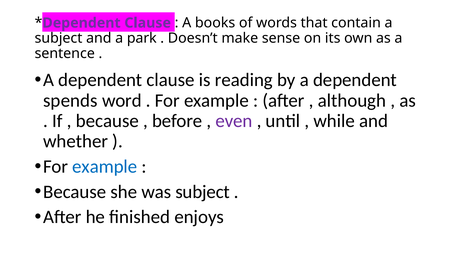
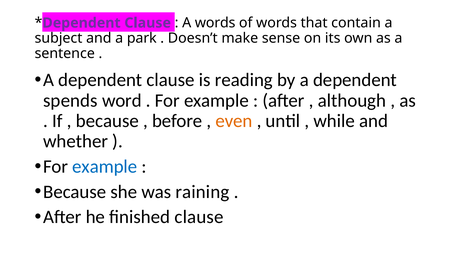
A books: books -> words (215, 23)
even colour: purple -> orange (234, 121)
was subject: subject -> raining (202, 191)
finished enjoys: enjoys -> clause (199, 216)
